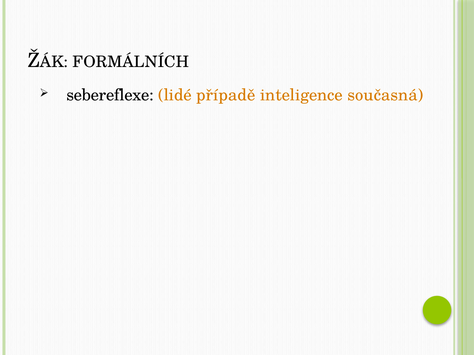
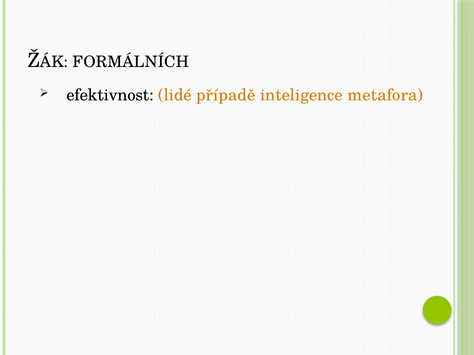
sebereflexe: sebereflexe -> efektivnost (110, 95)
současná: současná -> metafora (385, 95)
